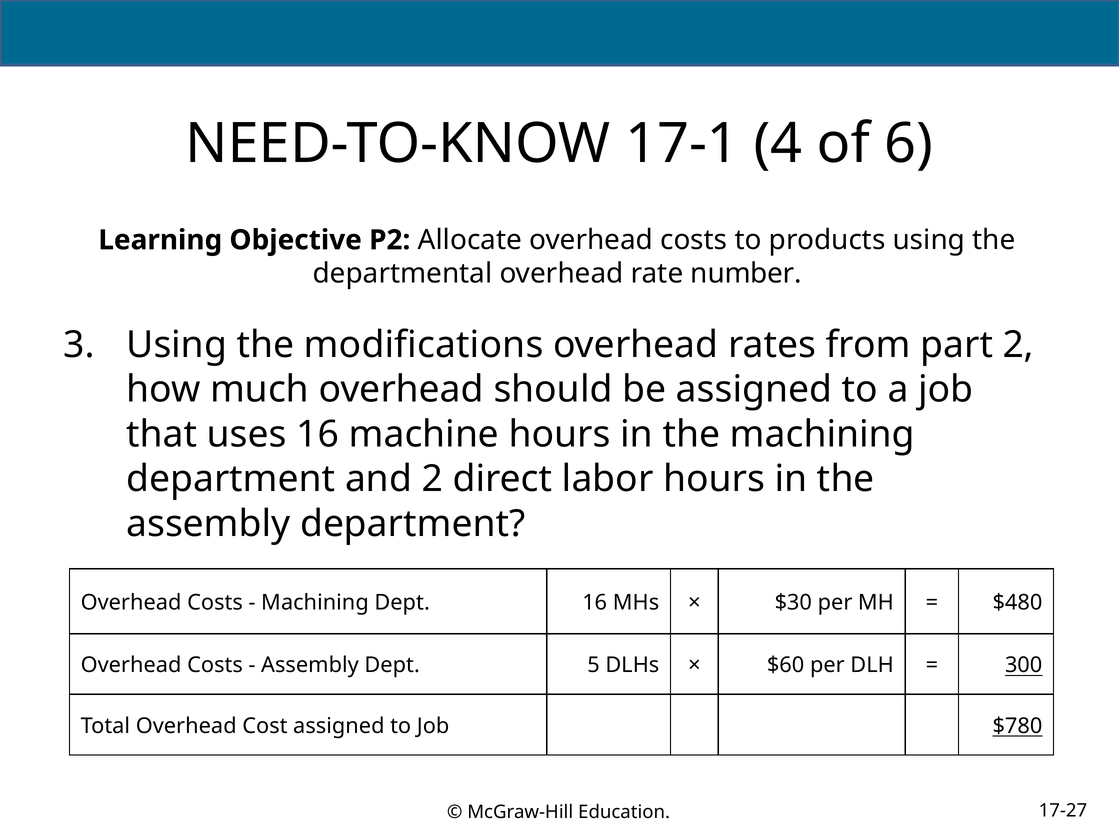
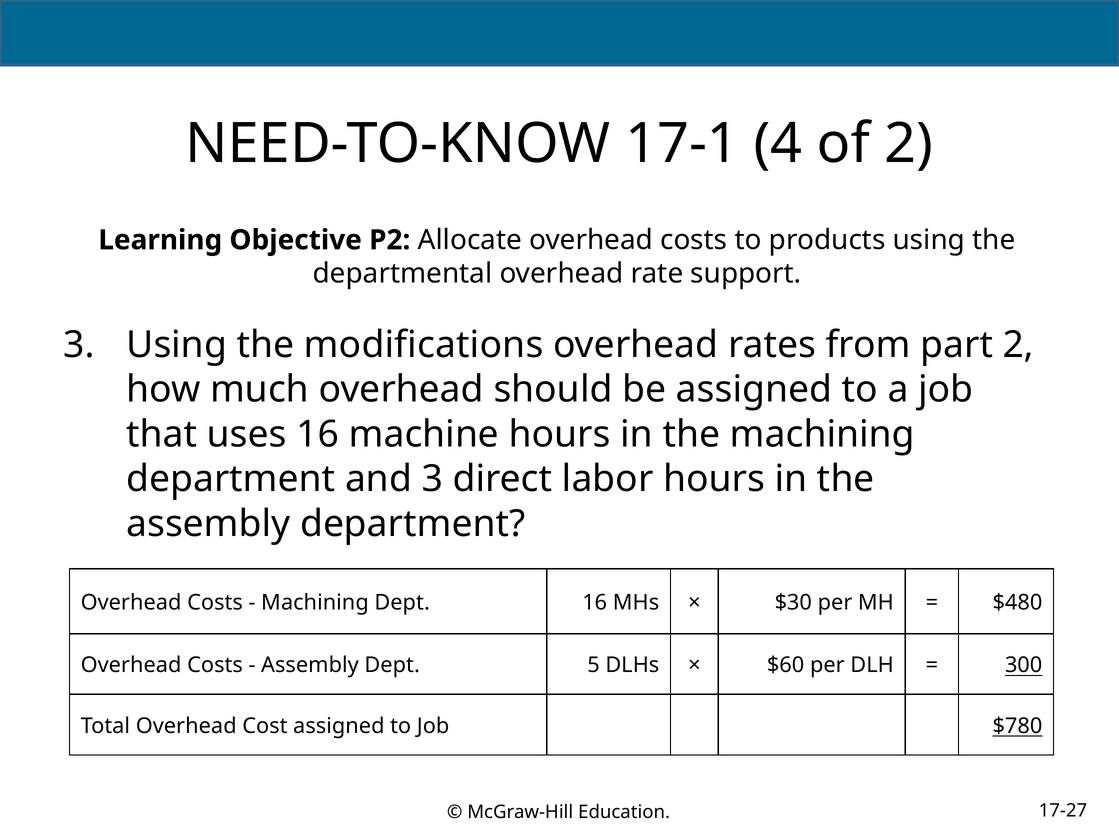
of 6: 6 -> 2 (909, 144)
number: number -> support (746, 274)
and 2: 2 -> 3 (432, 479)
